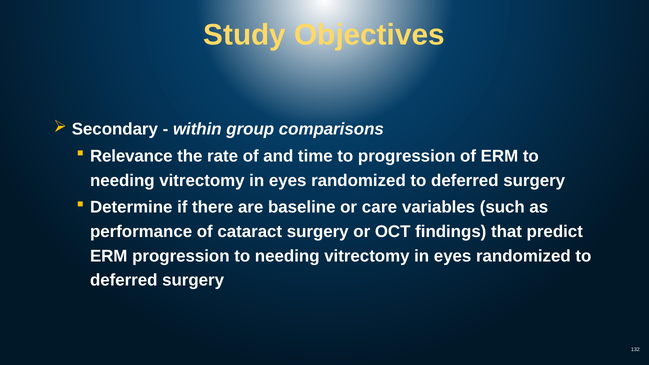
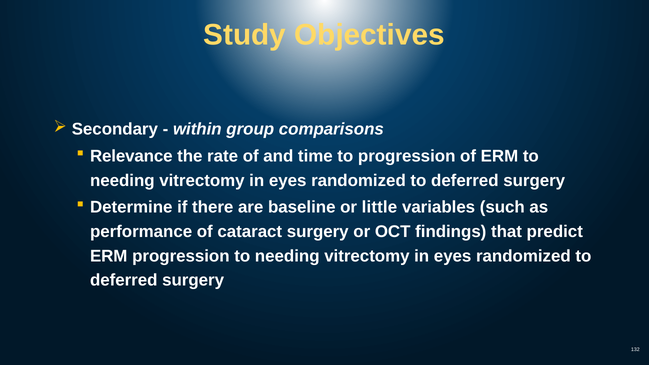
care: care -> little (379, 207)
